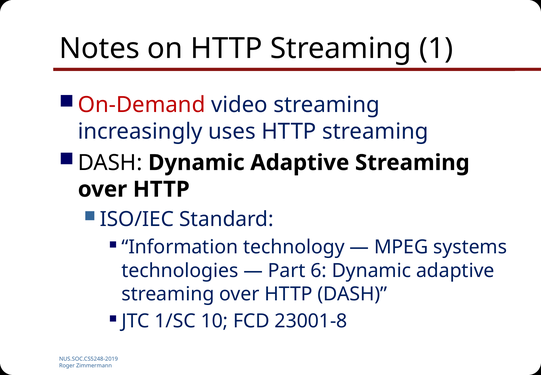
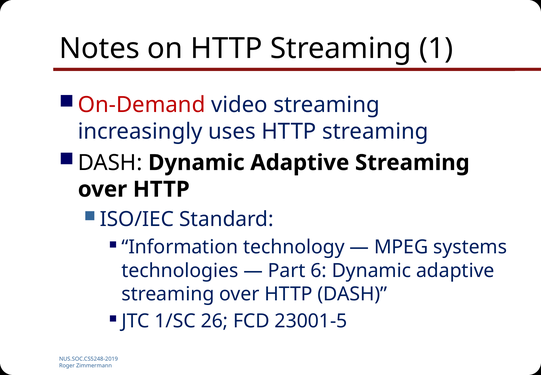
10: 10 -> 26 (214, 321)
23001-8: 23001-8 -> 23001-5 (311, 321)
